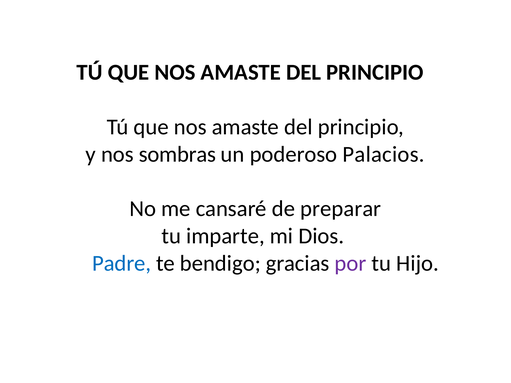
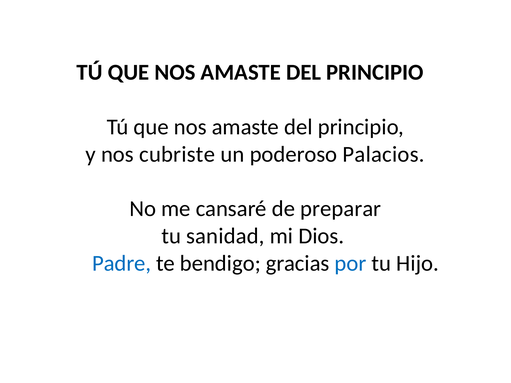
sombras: sombras -> cubriste (177, 154)
imparte: imparte -> sanidad (225, 236)
por colour: purple -> blue (351, 263)
